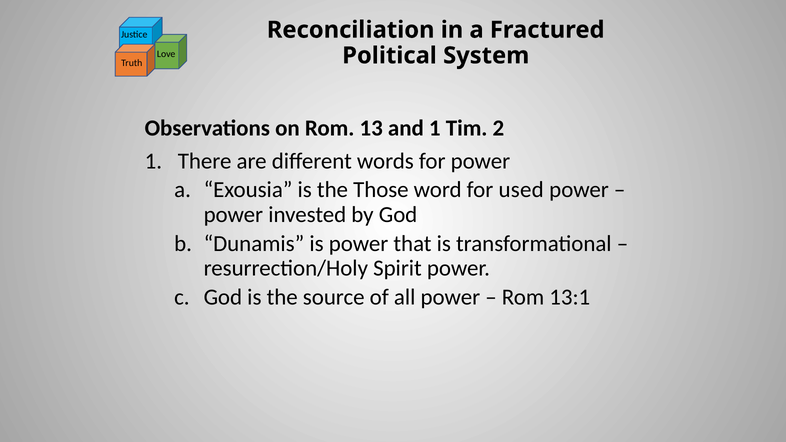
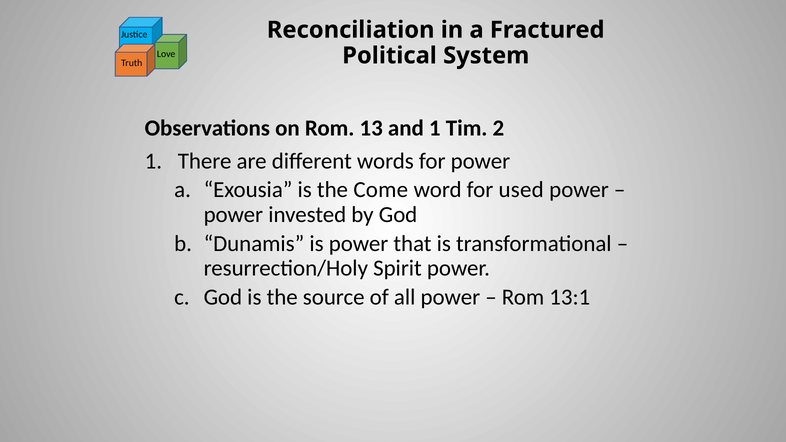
Those: Those -> Come (381, 190)
